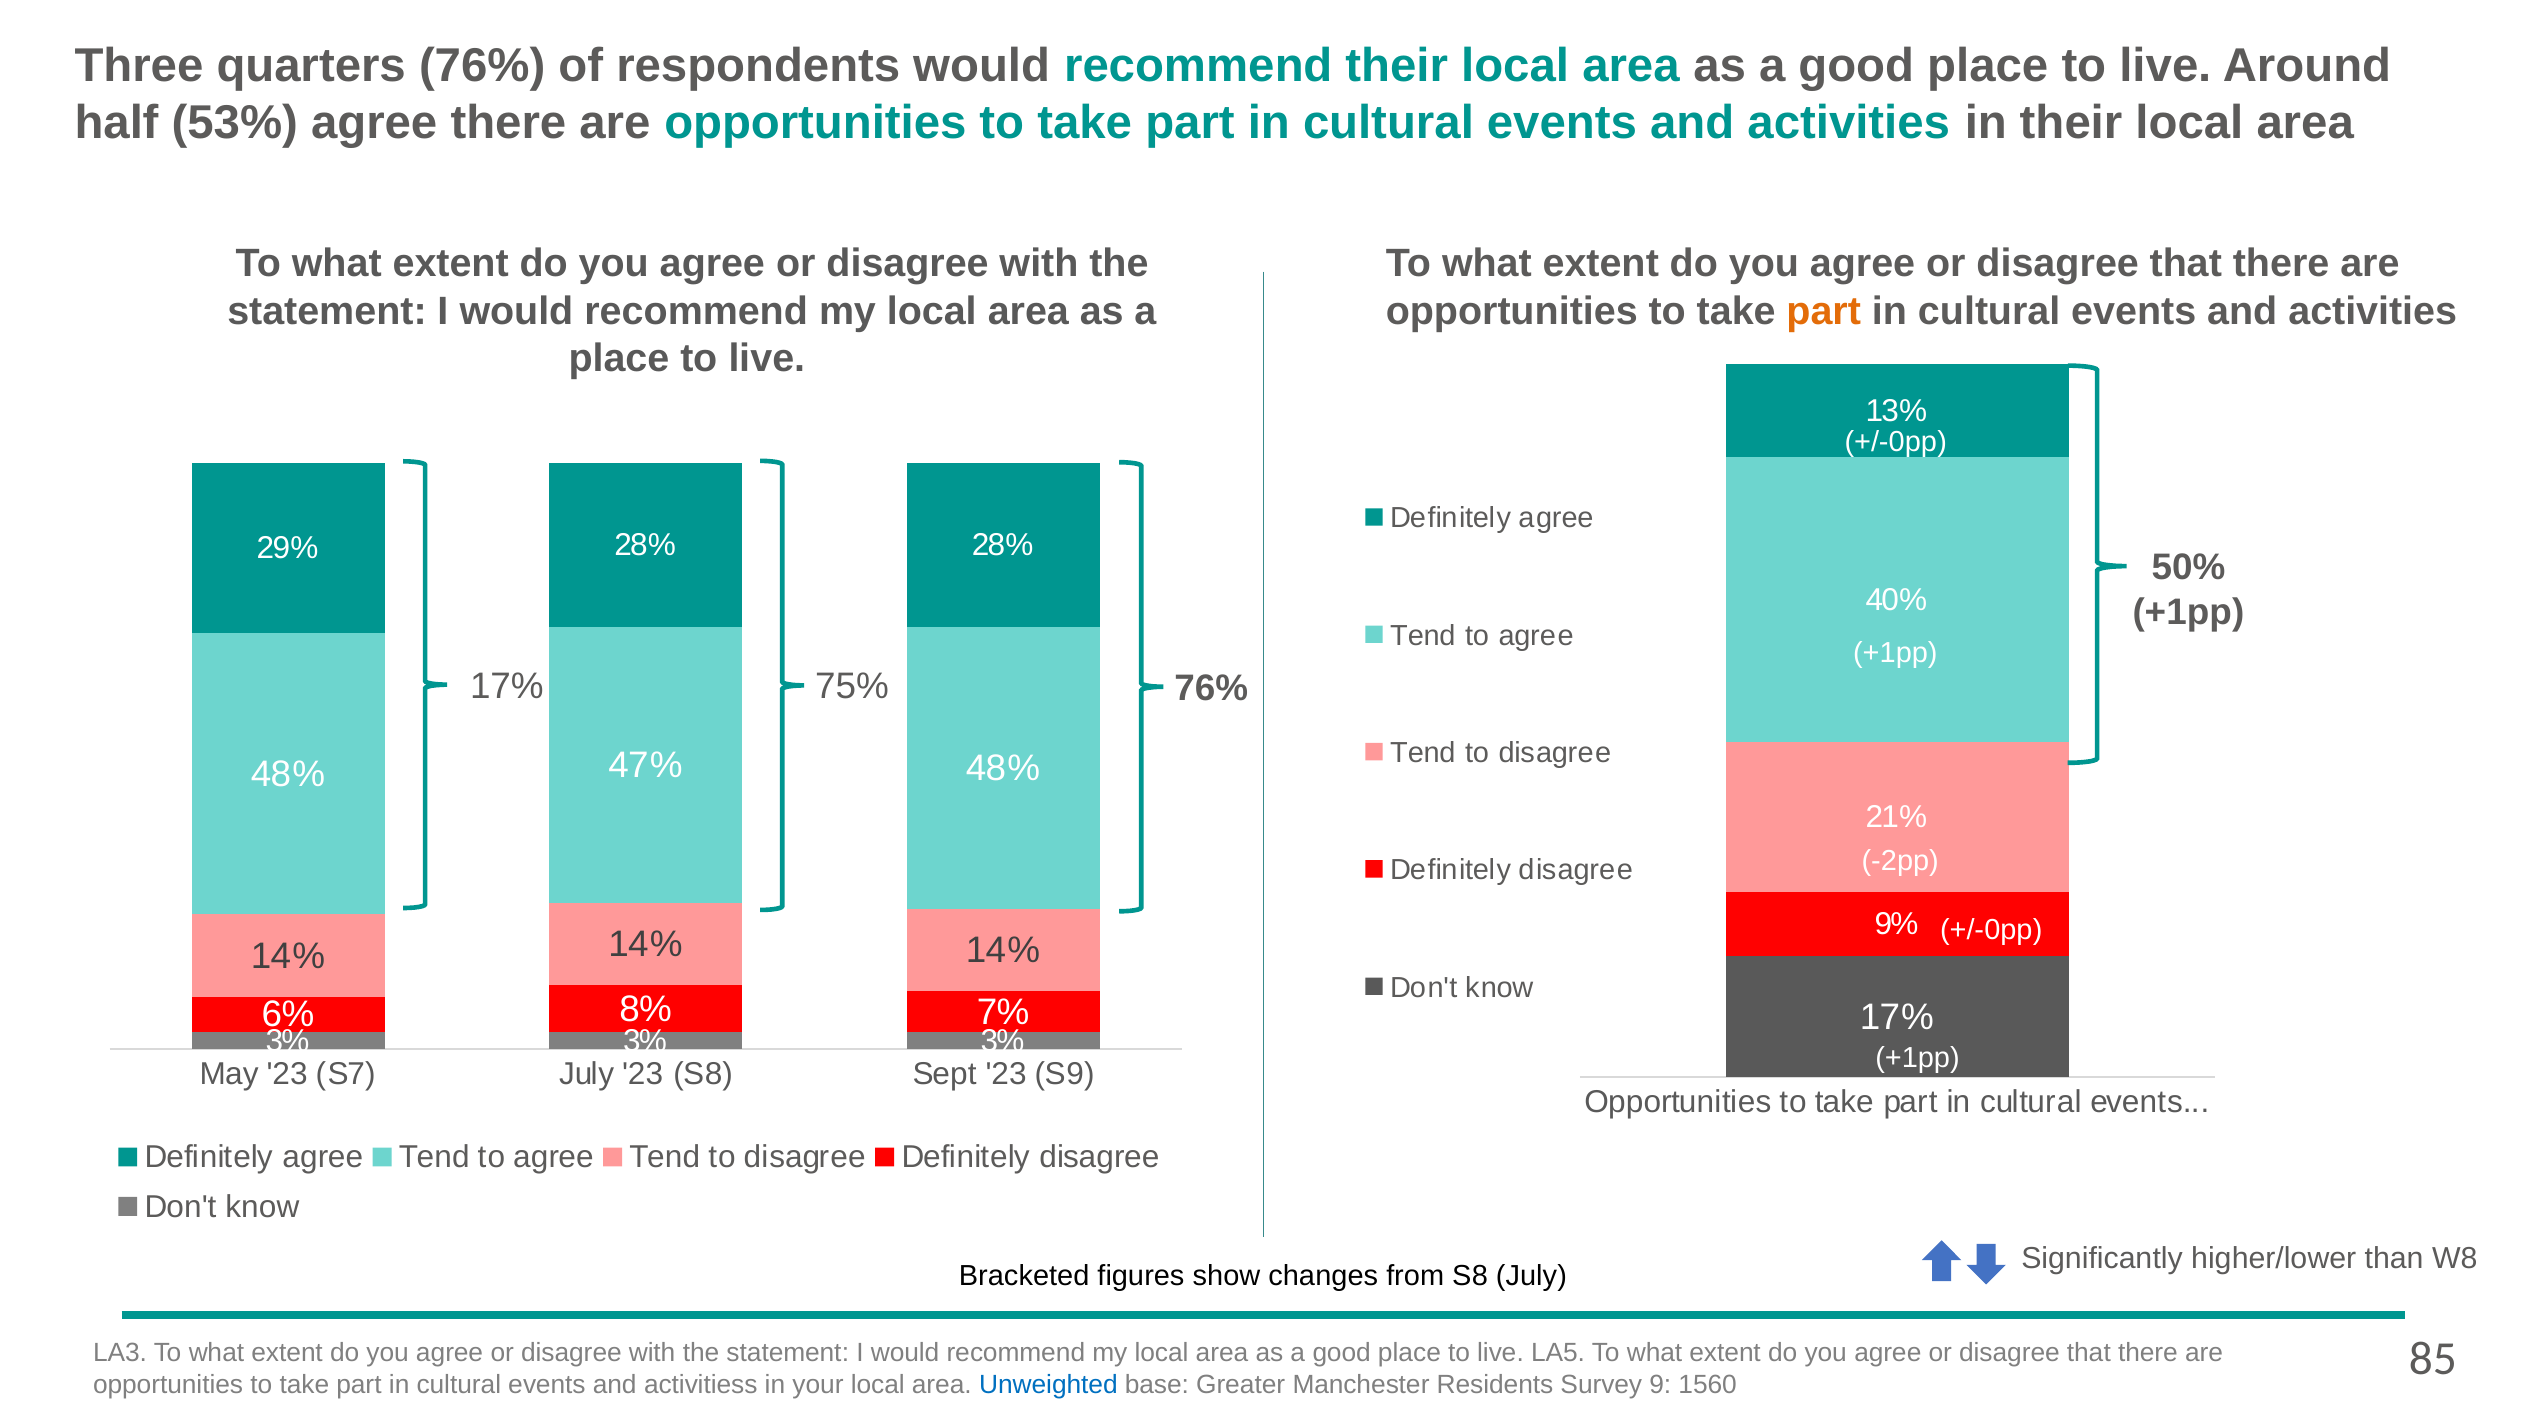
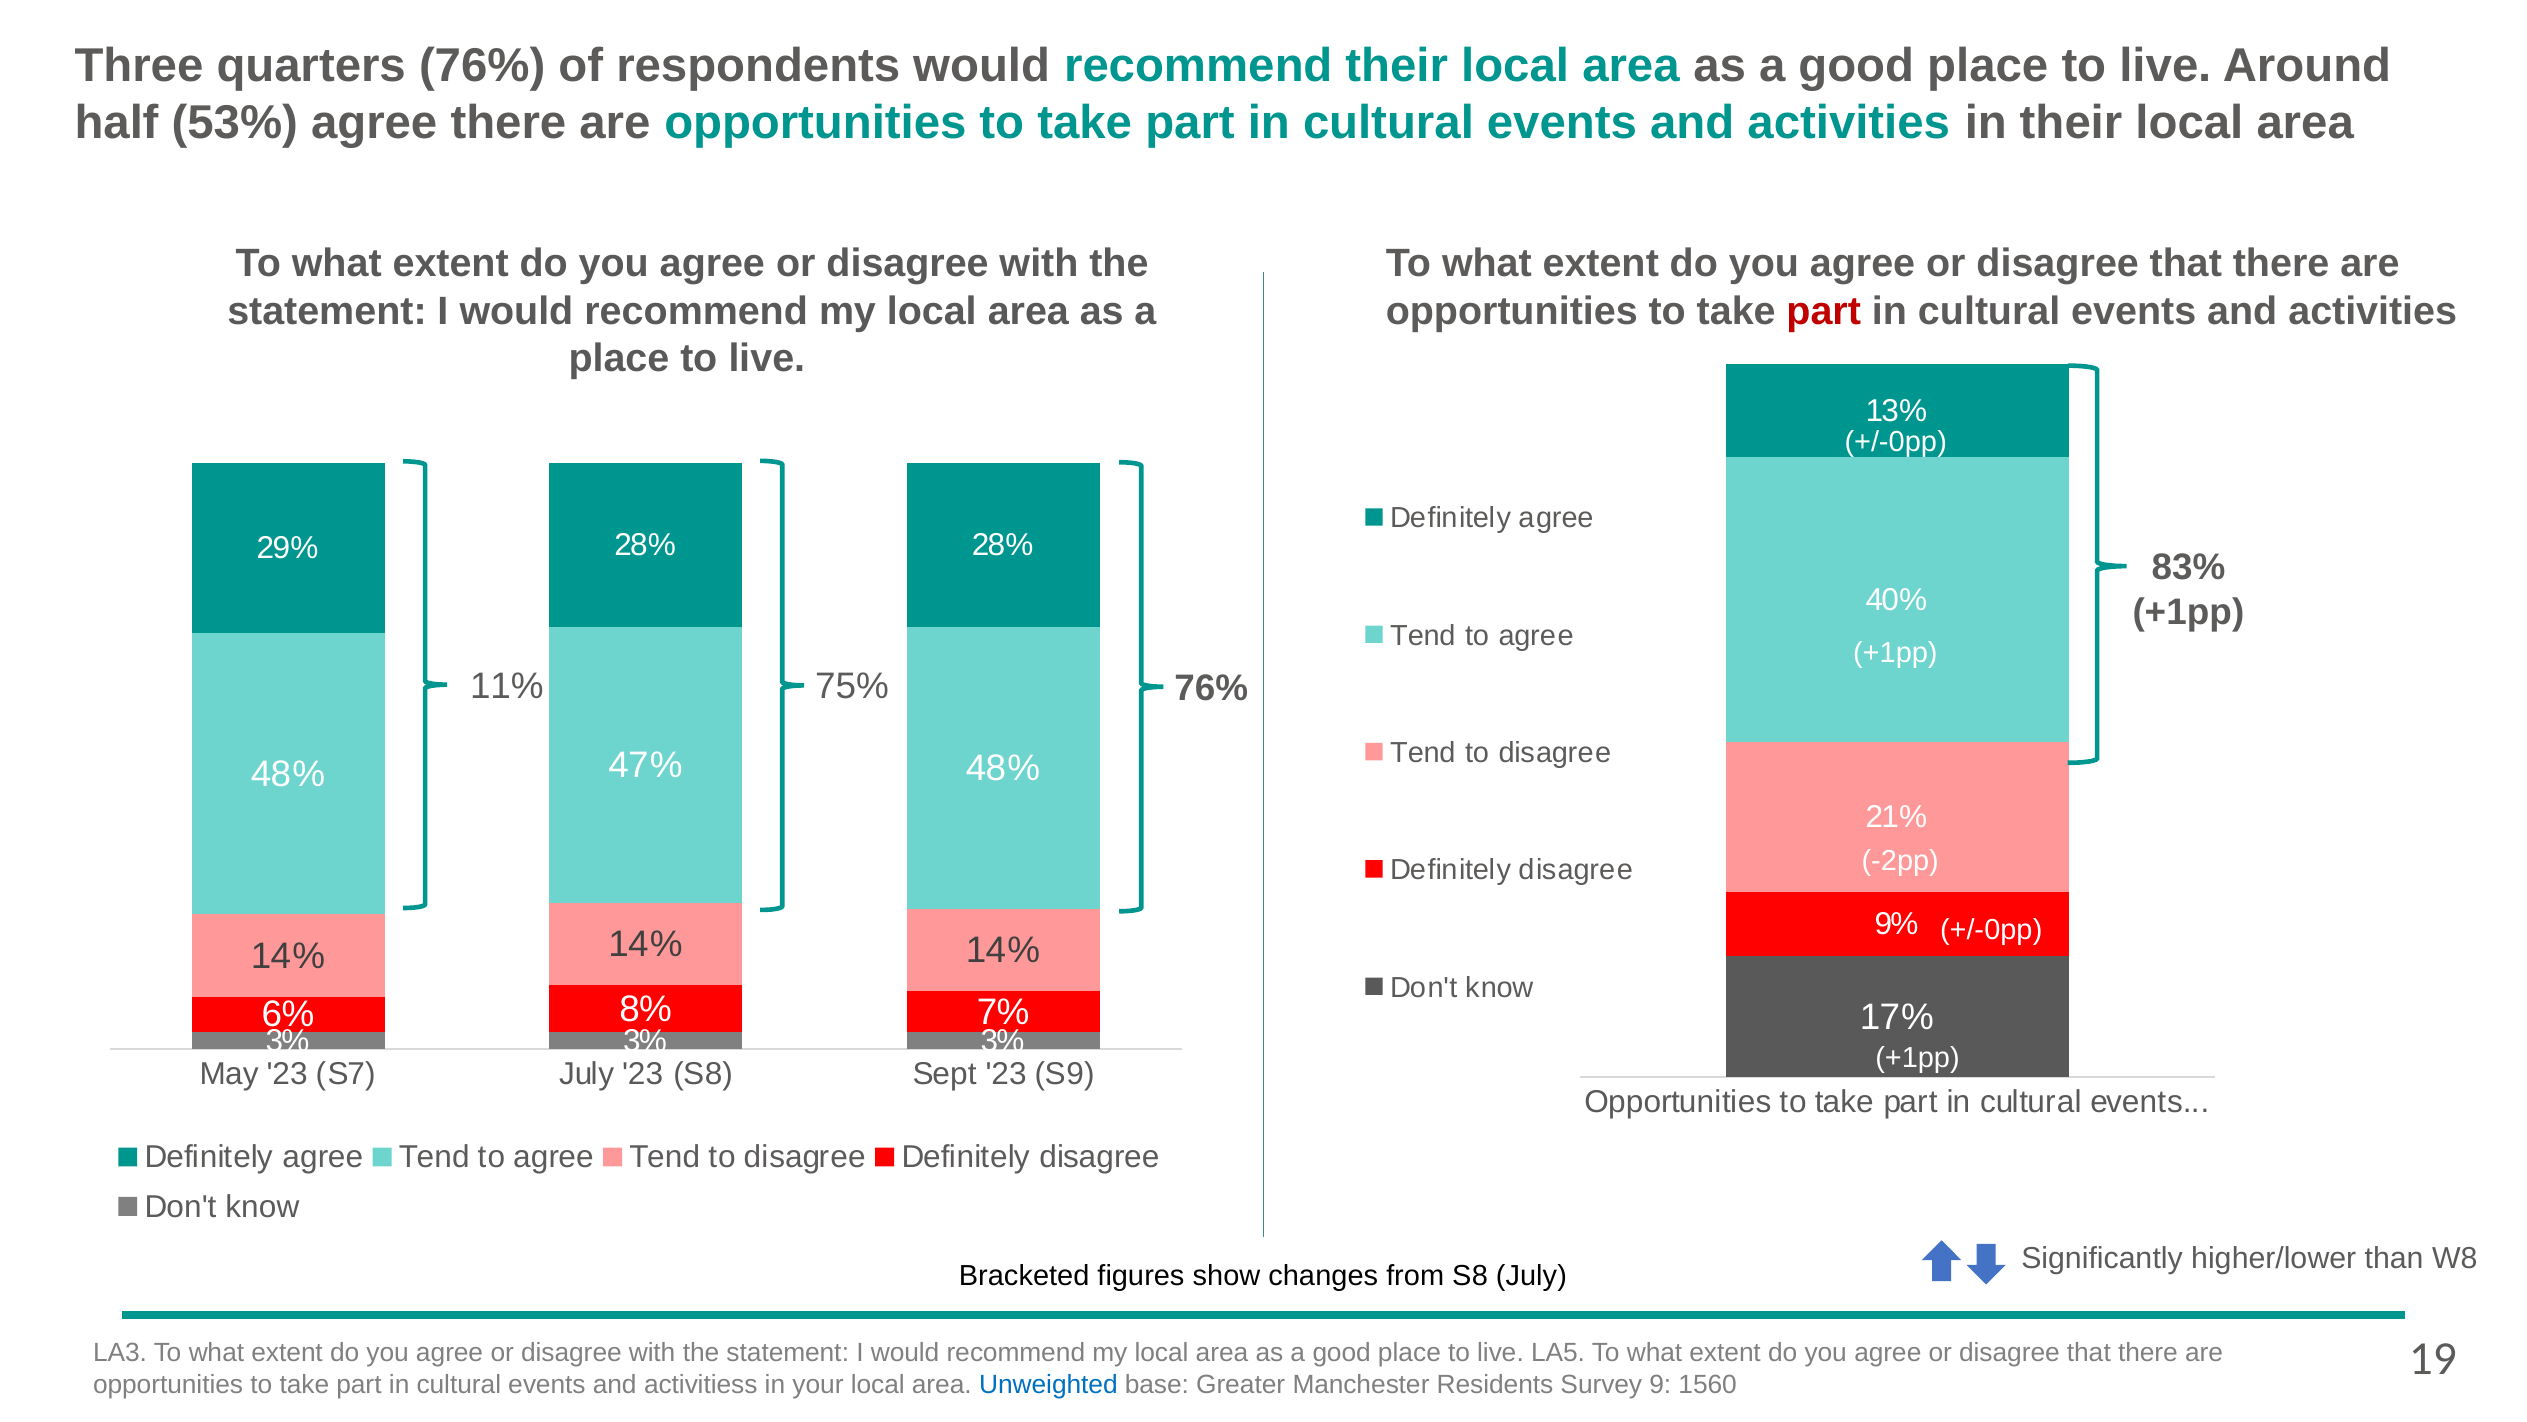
part colour: orange -> red (1824, 311)
50%: 50% -> 83% (2188, 568)
17%: 17% -> 11% (507, 686)
85: 85 -> 19 (2433, 1359)
